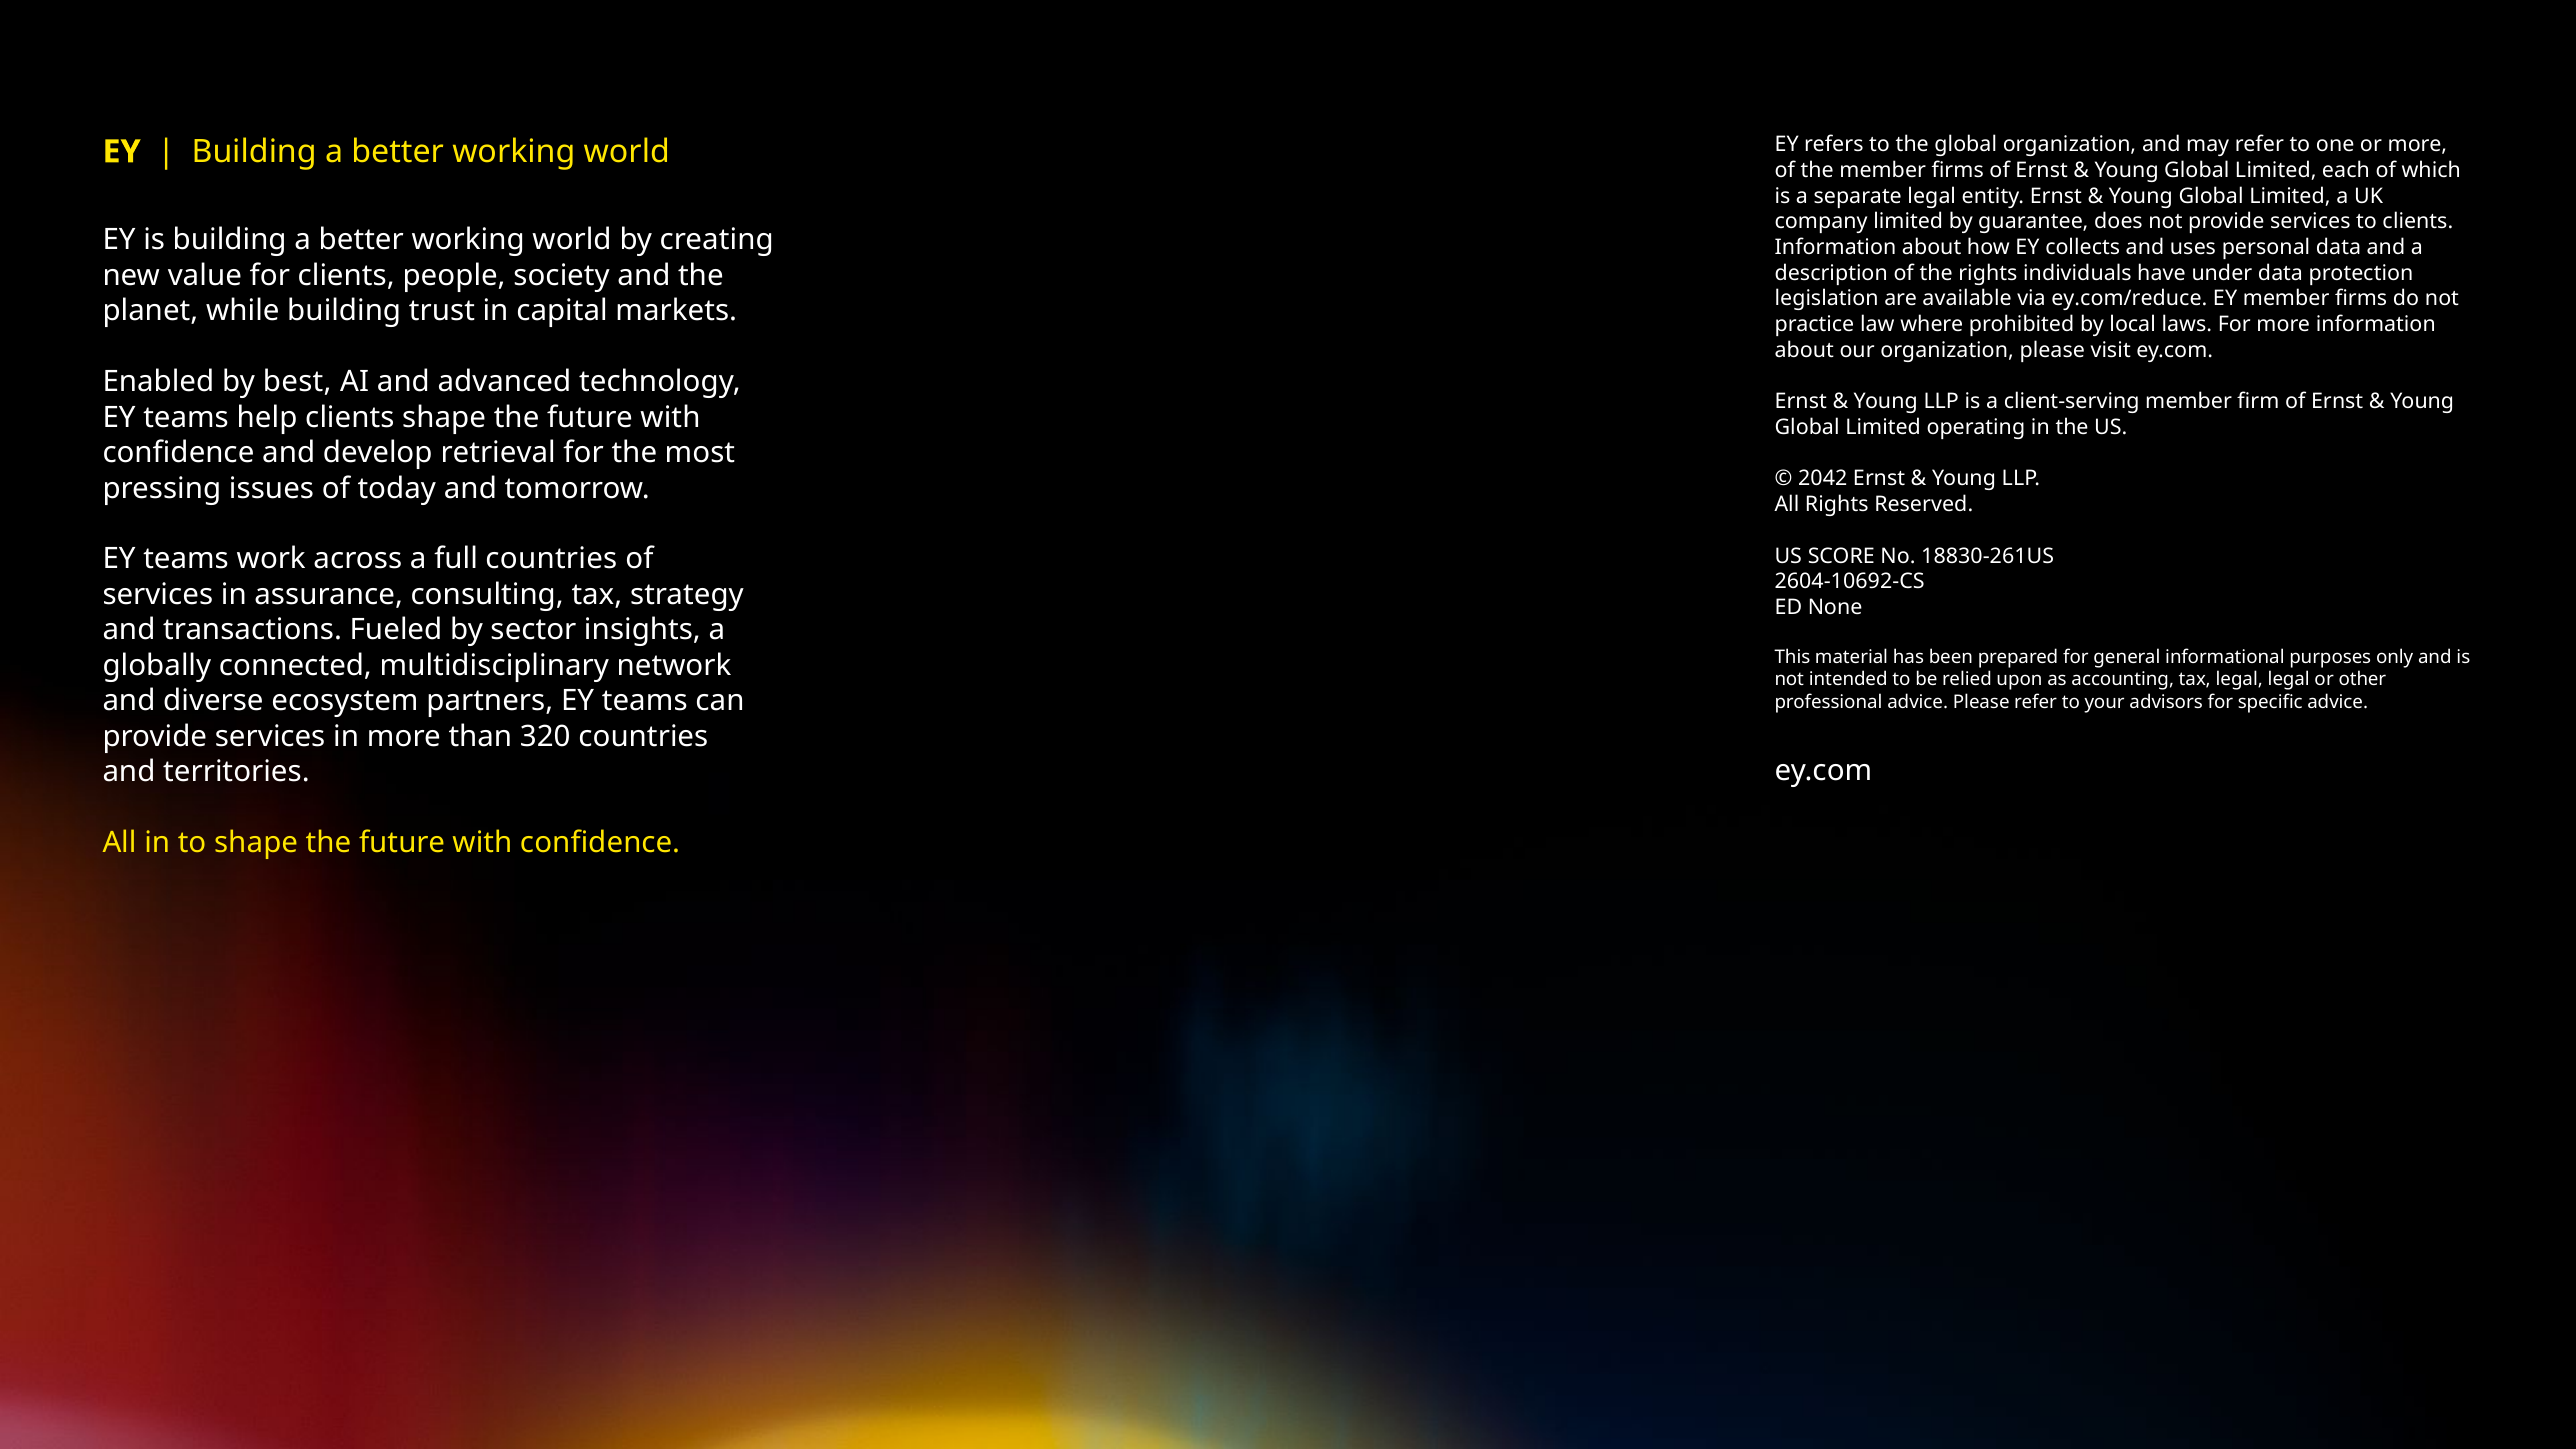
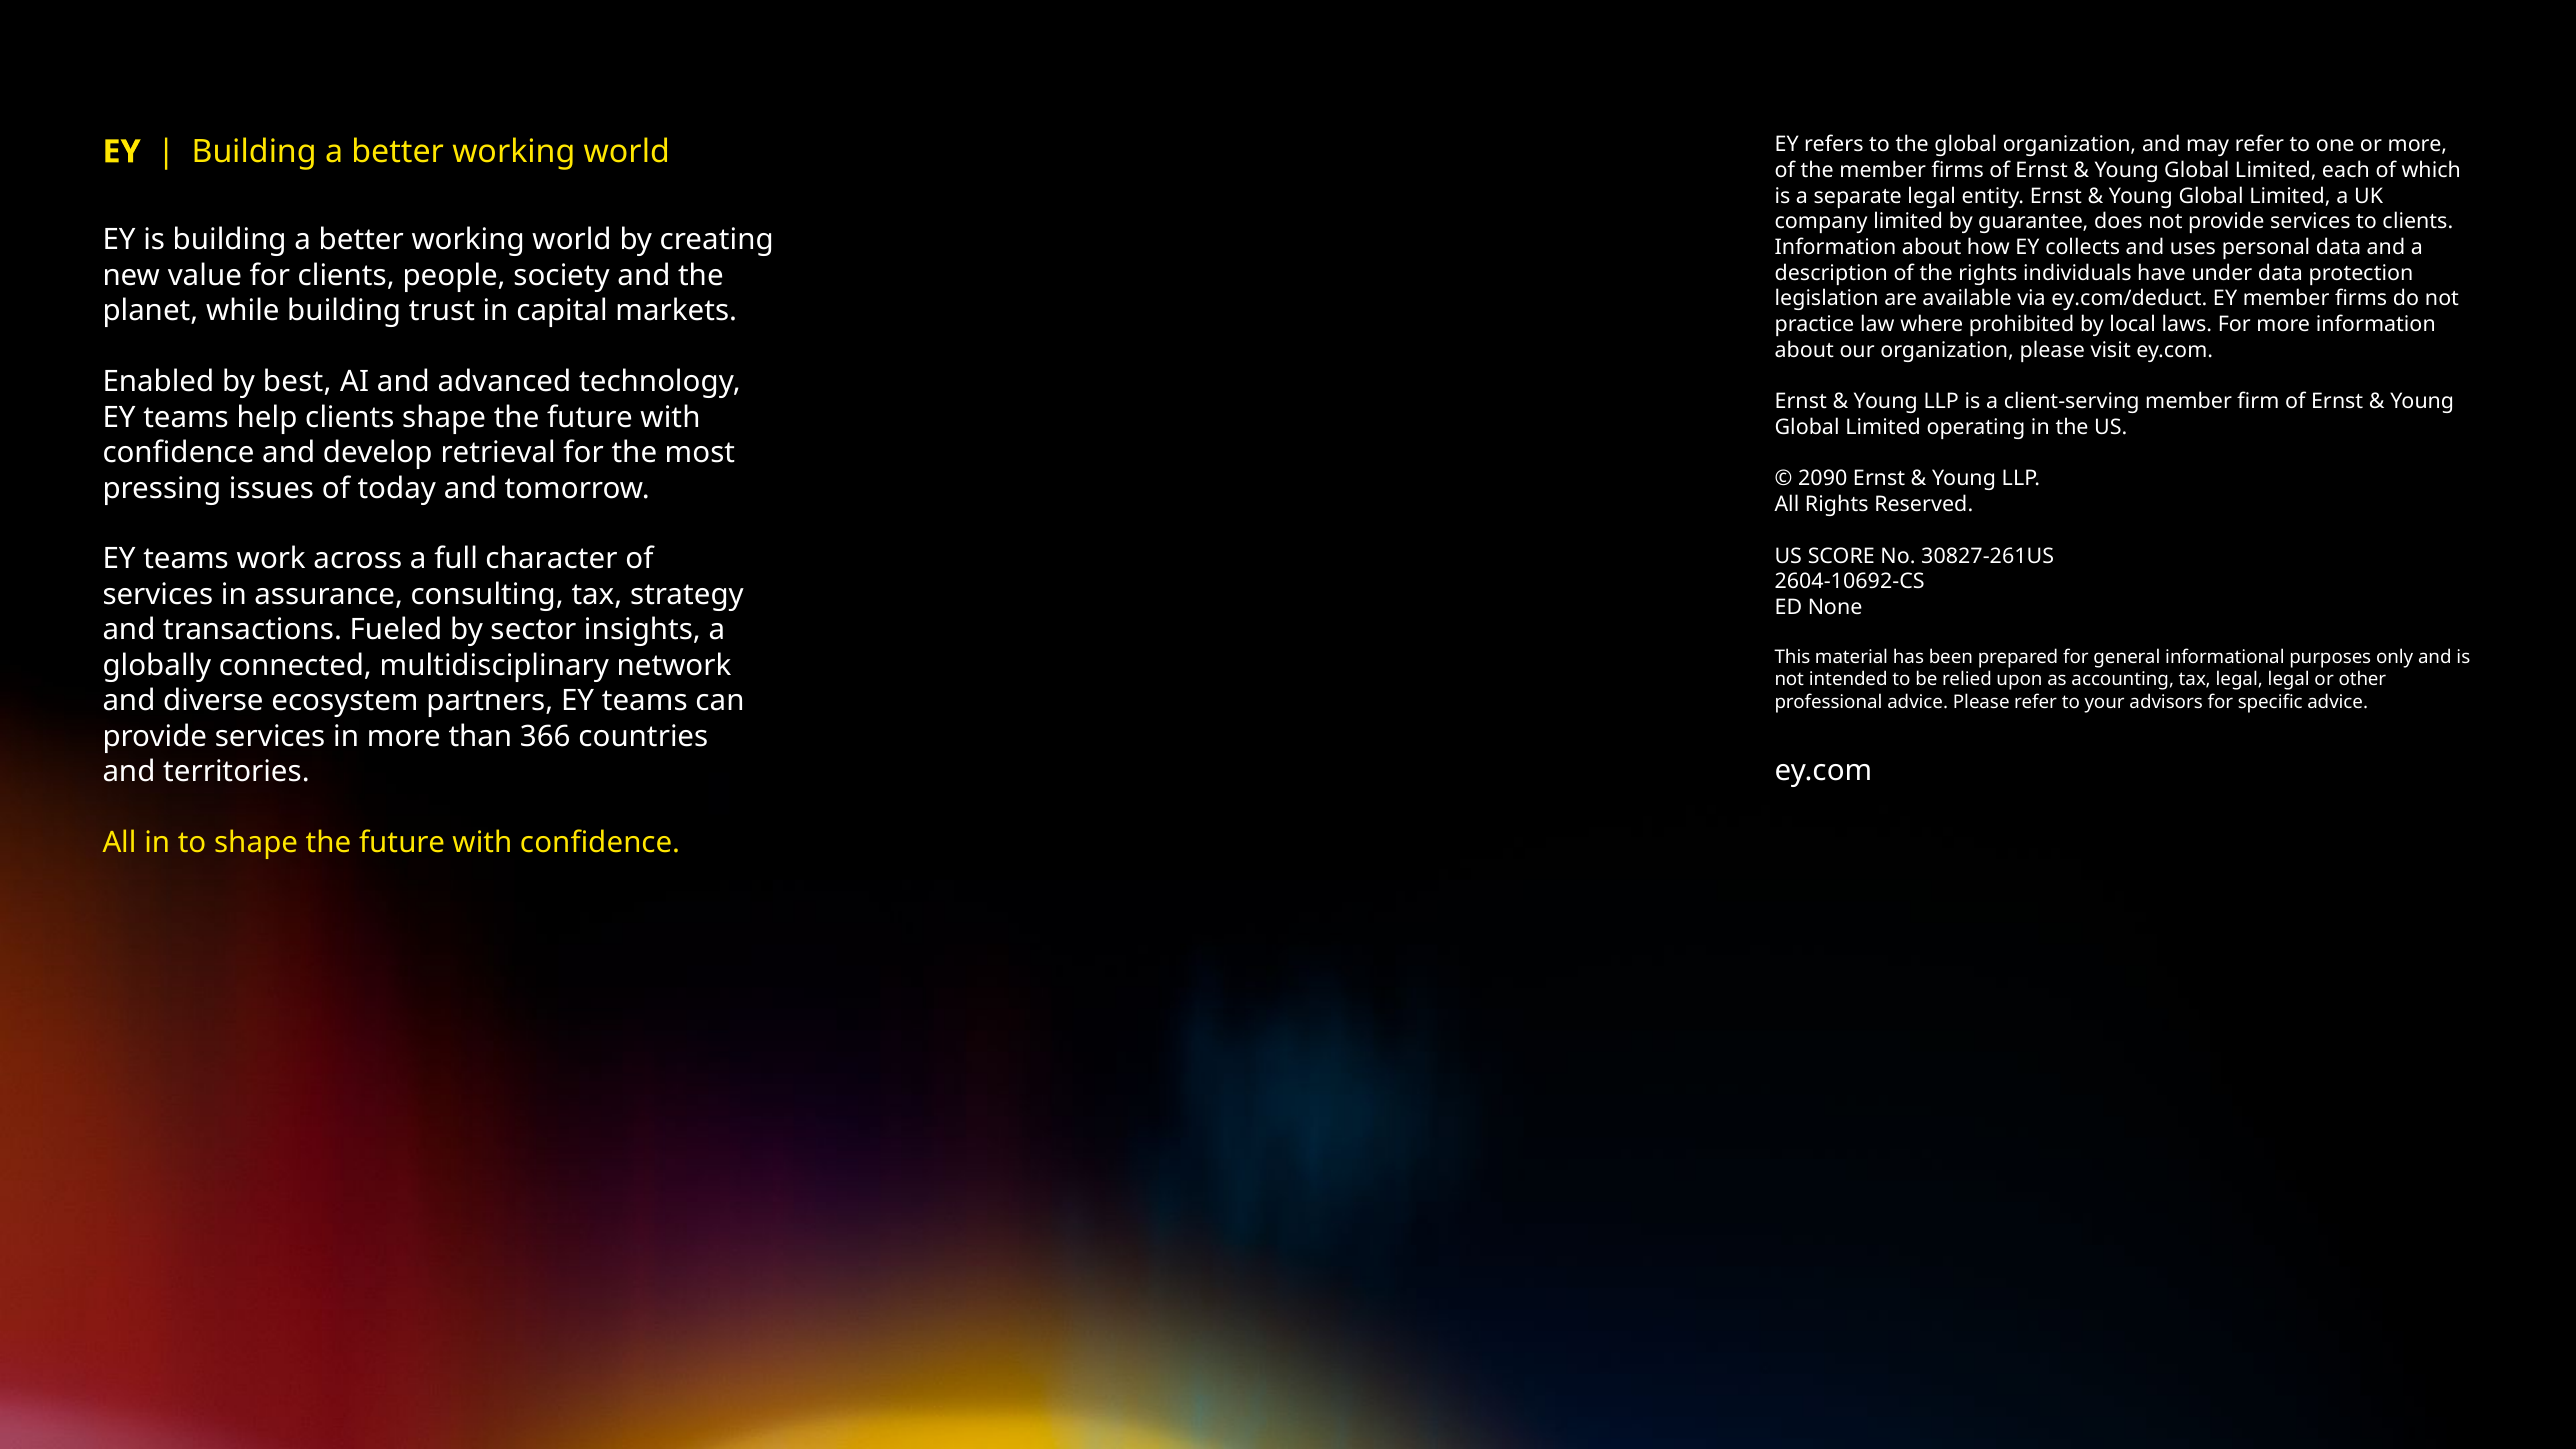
ey.com/reduce: ey.com/reduce -> ey.com/deduct (2129, 299)
2042: 2042 -> 2090 (1823, 479)
18830-261US: 18830-261US -> 30827-261US (1988, 556)
full countries: countries -> character (552, 559)
320: 320 -> 366 (545, 736)
